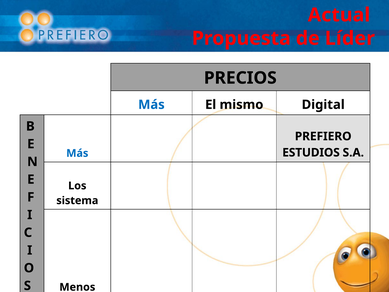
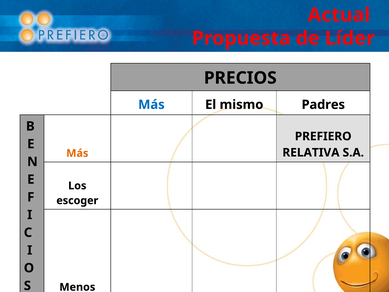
Digital: Digital -> Padres (323, 105)
ESTUDIOS: ESTUDIOS -> RELATIVA (311, 152)
Más colour: blue -> orange (77, 153)
sistema: sistema -> escoger (77, 200)
